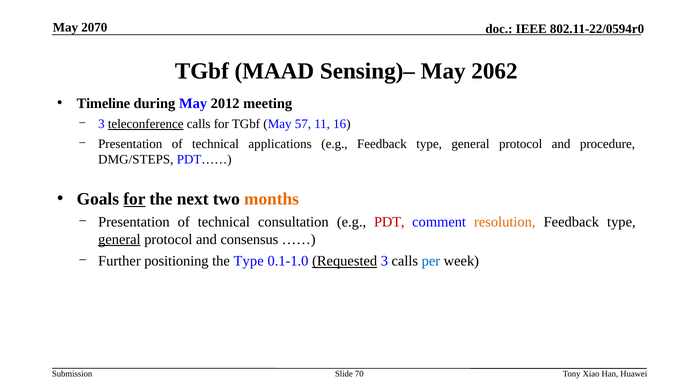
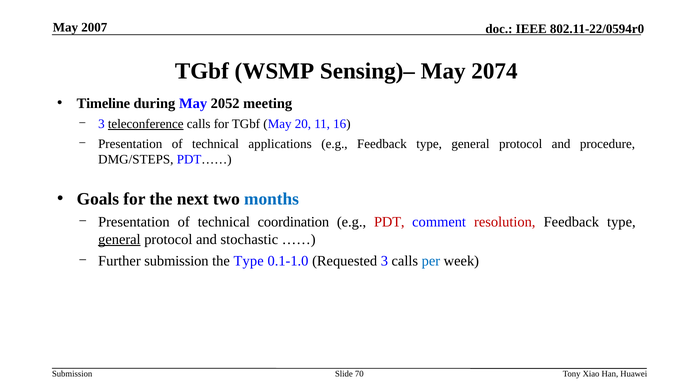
2070: 2070 -> 2007 (94, 28)
MAAD: MAAD -> WSMP (274, 71)
2062: 2062 -> 2074 (494, 71)
2012: 2012 -> 2052 (225, 103)
57: 57 -> 20 (303, 124)
for underline: present -> none (134, 199)
months colour: orange -> blue (272, 199)
consultation: consultation -> coordination (293, 222)
resolution colour: orange -> red (505, 222)
consensus: consensus -> stochastic (249, 239)
Further positioning: positioning -> submission (176, 261)
Requested underline: present -> none (345, 261)
